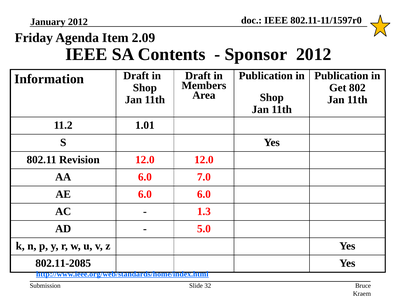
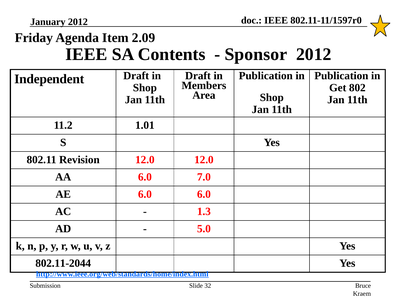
Information: Information -> Independent (49, 79)
802.11-2085: 802.11-2085 -> 802.11-2044 (63, 263)
